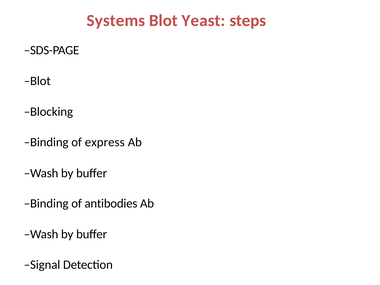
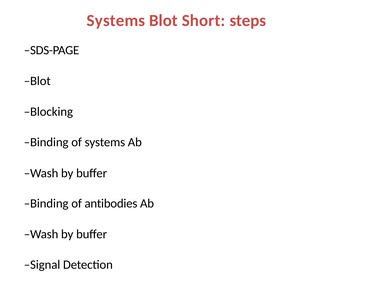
Yeast: Yeast -> Short (203, 21)
of express: express -> systems (105, 142)
